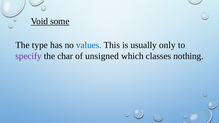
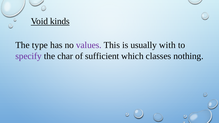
some: some -> kinds (60, 21)
values colour: blue -> purple (89, 45)
only: only -> with (167, 45)
unsigned: unsigned -> sufficient (102, 56)
